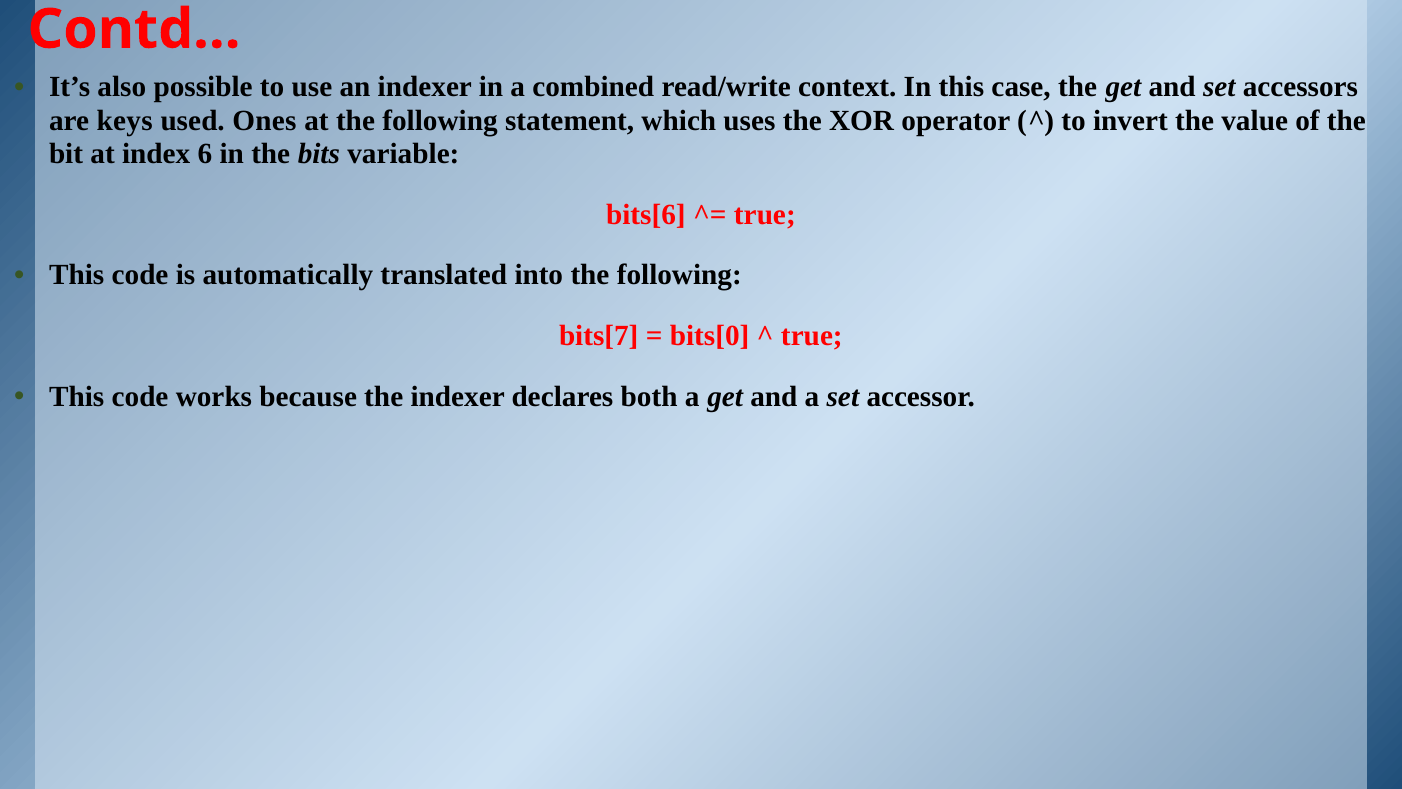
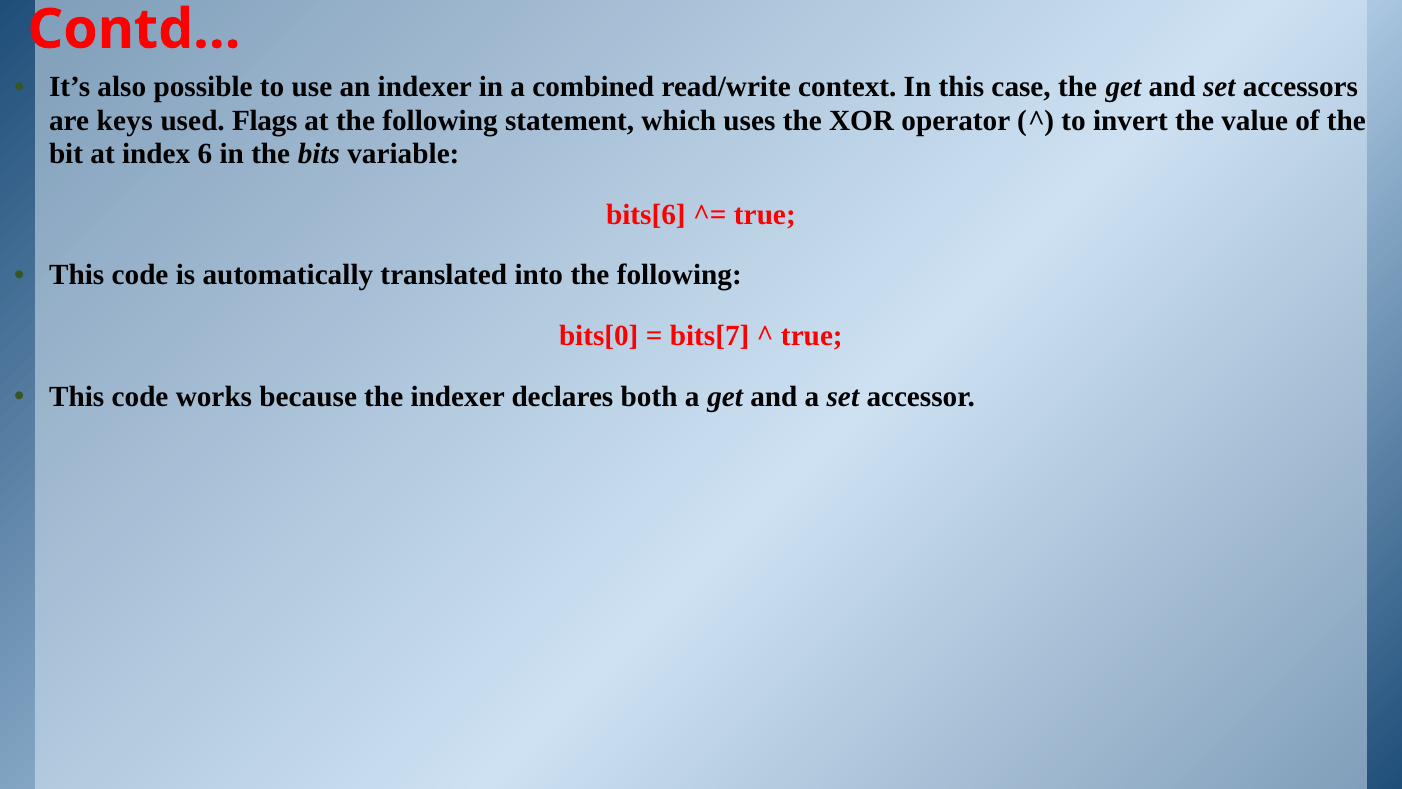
Ones: Ones -> Flags (265, 120)
bits[7: bits[7 -> bits[0 (599, 336)
bits[0: bits[0 -> bits[7 (710, 336)
